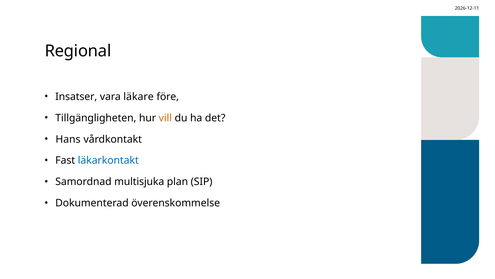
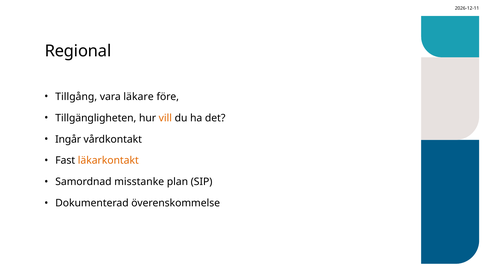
Insatser: Insatser -> Tillgång (76, 96)
Hans: Hans -> Ingår (68, 139)
läkarkontakt colour: blue -> orange (108, 160)
multisjuka: multisjuka -> misstanke (139, 182)
